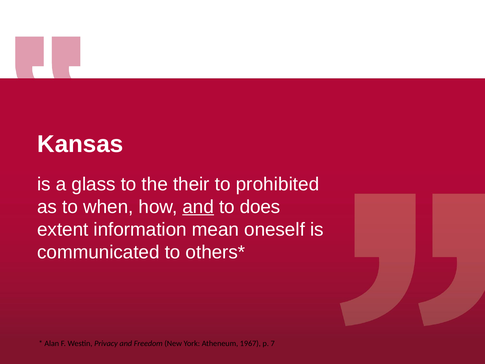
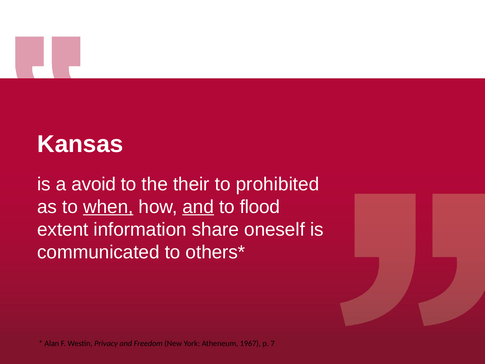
glass: glass -> avoid (94, 184)
when underline: none -> present (108, 207)
does: does -> flood (260, 207)
mean: mean -> share (215, 229)
